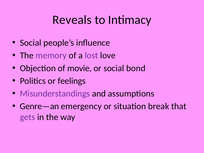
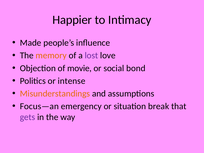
Reveals: Reveals -> Happier (72, 20)
Social: Social -> Made (31, 43)
memory colour: purple -> orange (51, 55)
feelings: feelings -> intense (72, 81)
Misunderstandings colour: purple -> orange (55, 94)
Genre—an: Genre—an -> Focus—an (39, 106)
